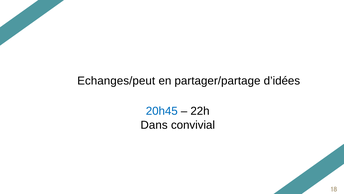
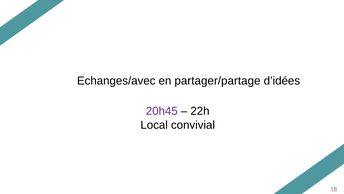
Echanges/peut: Echanges/peut -> Echanges/avec (116, 81)
20h45 colour: blue -> purple (162, 111)
Dans: Dans -> Local (154, 125)
